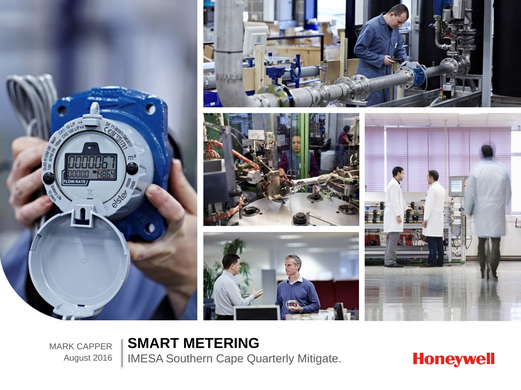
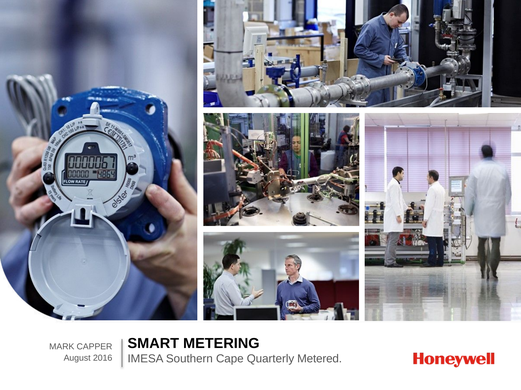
Mitigate: Mitigate -> Metered (320, 360)
